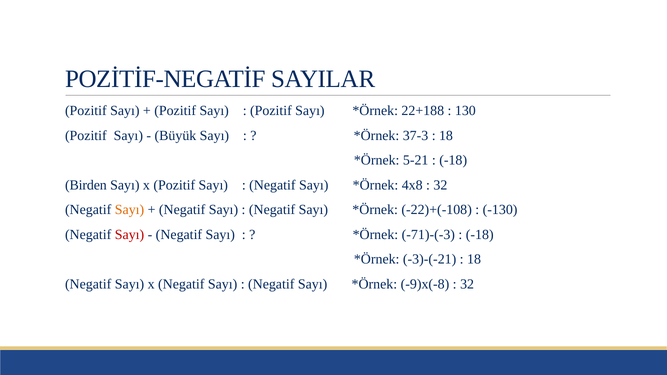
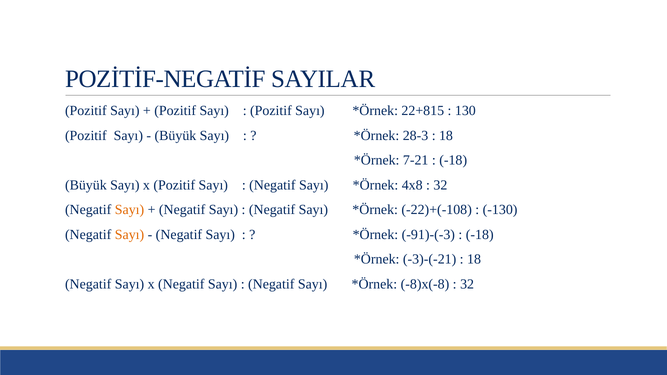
22+188: 22+188 -> 22+815 (423, 111)
37-3: 37-3 -> 28-3 (416, 136)
5-21: 5-21 -> 7-21 (416, 160)
Birden: Birden -> Büyük (86, 185)
Sayı colour: red -> orange (130, 235)
-71)-(-3: -71)-(-3 -> -91)-(-3 (428, 235)
-9)x(-8: -9)x(-8 -> -8)x(-8 (425, 284)
